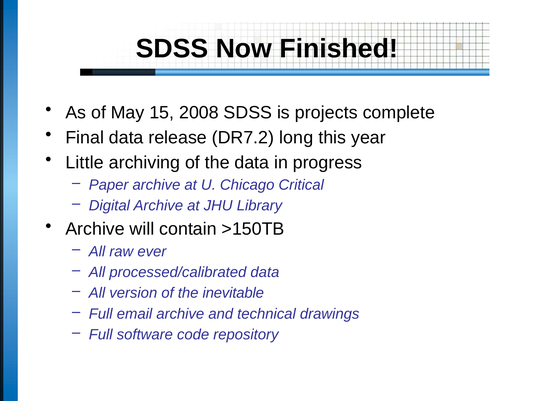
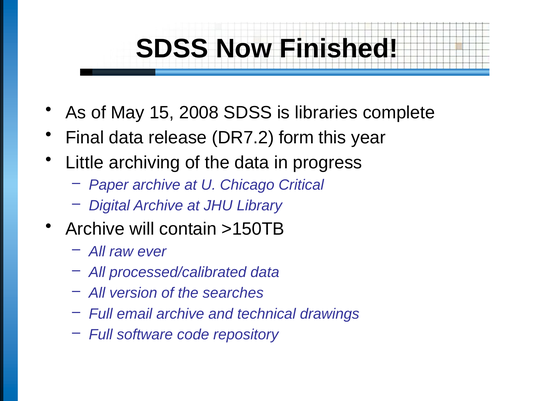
projects: projects -> libraries (326, 113)
long: long -> form (296, 137)
inevitable: inevitable -> searches (233, 293)
